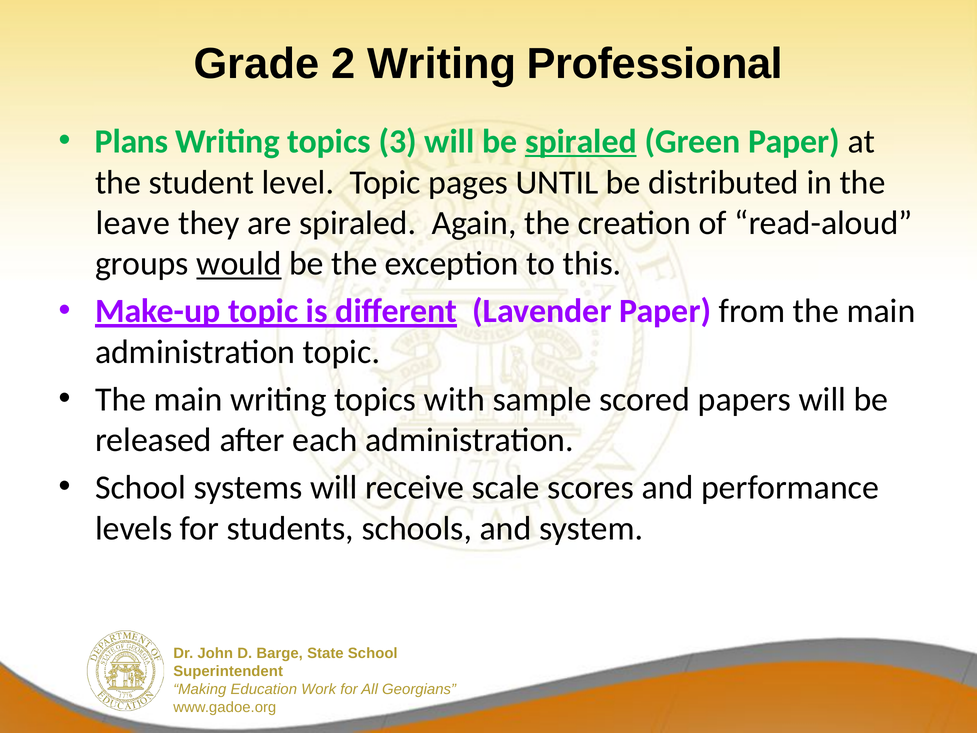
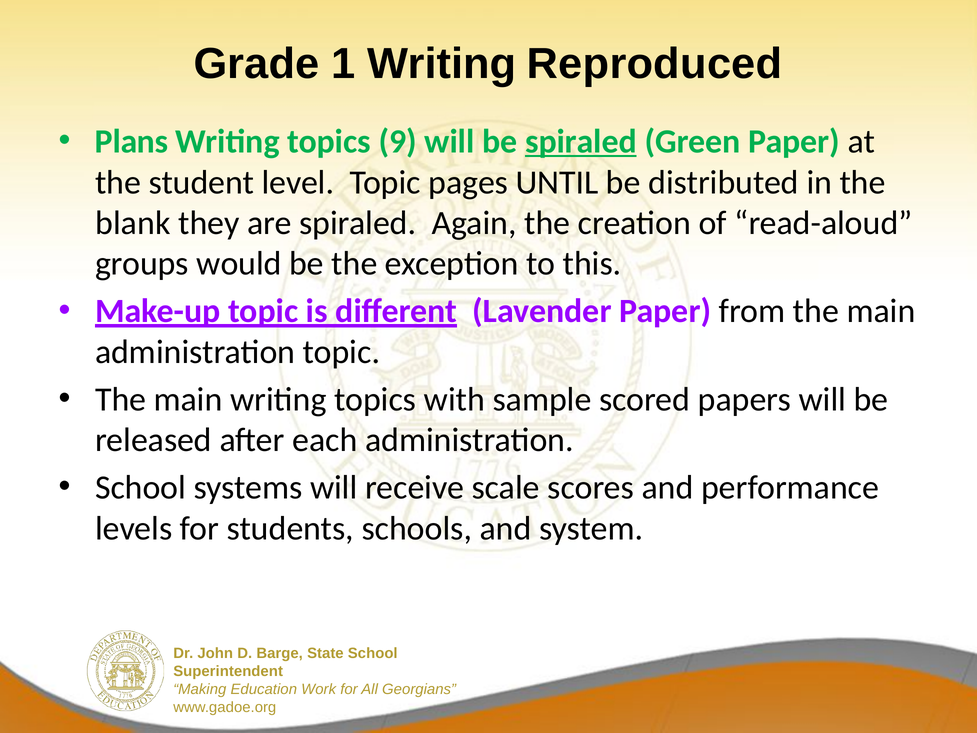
2: 2 -> 1 (343, 64)
Professional: Professional -> Reproduced (655, 64)
3: 3 -> 9 (398, 142)
leave: leave -> blank (133, 223)
would underline: present -> none (239, 264)
